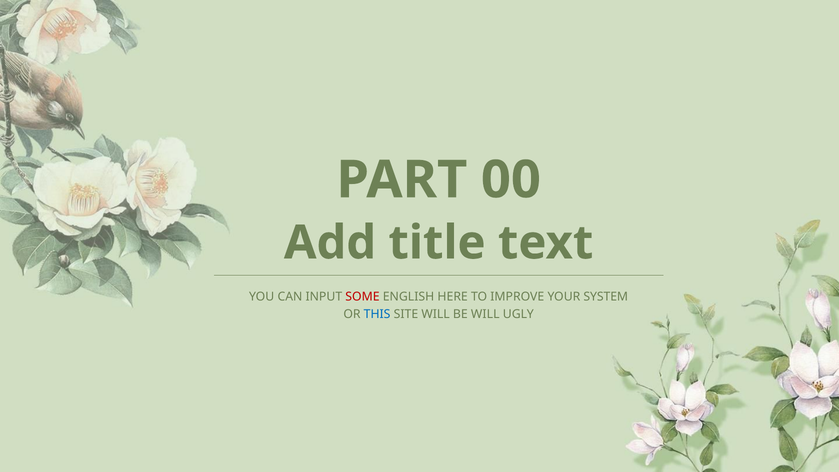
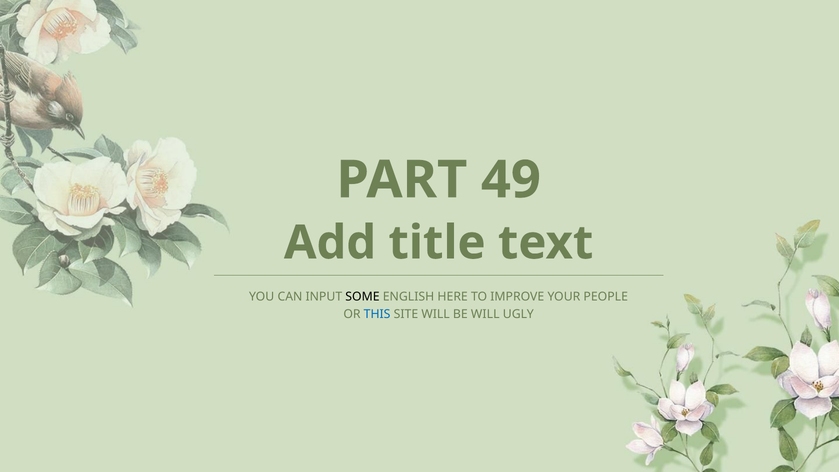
00: 00 -> 49 (511, 180)
SOME colour: red -> black (363, 297)
SYSTEM: SYSTEM -> PEOPLE (606, 297)
